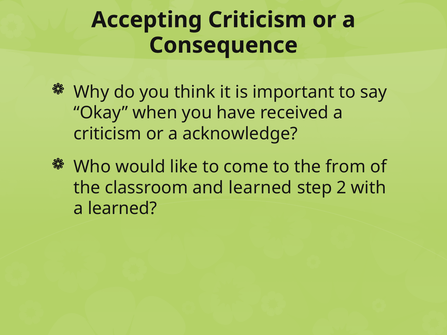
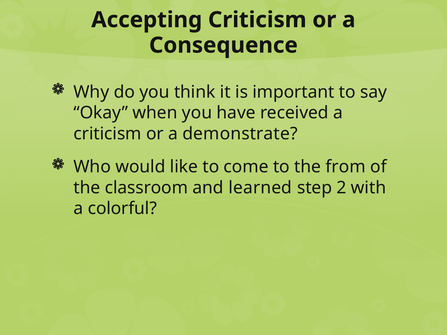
acknowledge: acknowledge -> demonstrate (240, 134)
a learned: learned -> colorful (122, 209)
